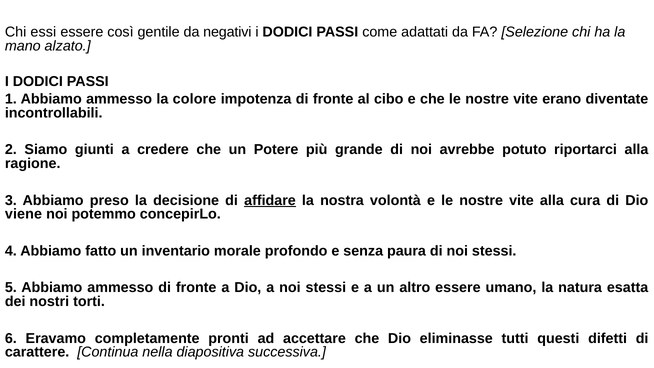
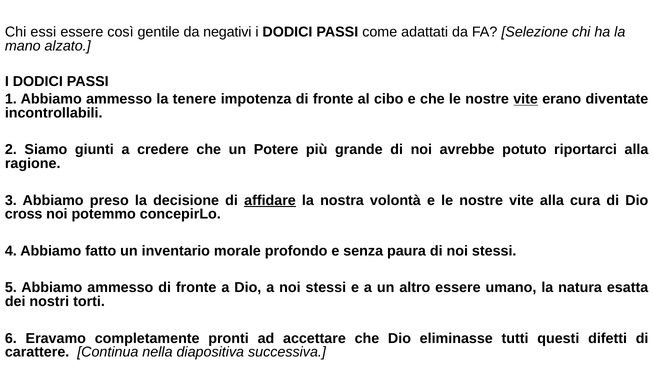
colore: colore -> tenere (194, 99)
vite underline: none -> present (526, 99)
viene: viene -> cross (24, 214)
